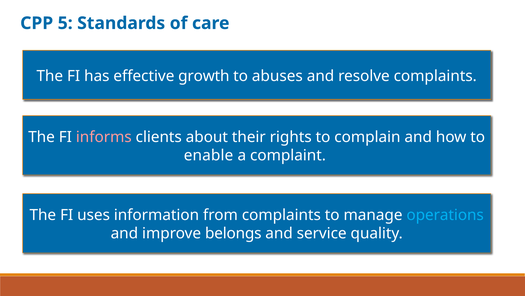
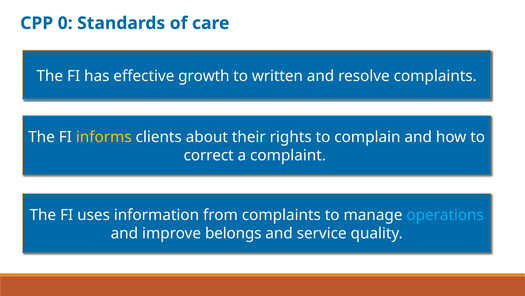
5: 5 -> 0 (65, 23)
abuses: abuses -> written (277, 76)
informs colour: pink -> yellow (104, 137)
enable: enable -> correct (209, 155)
